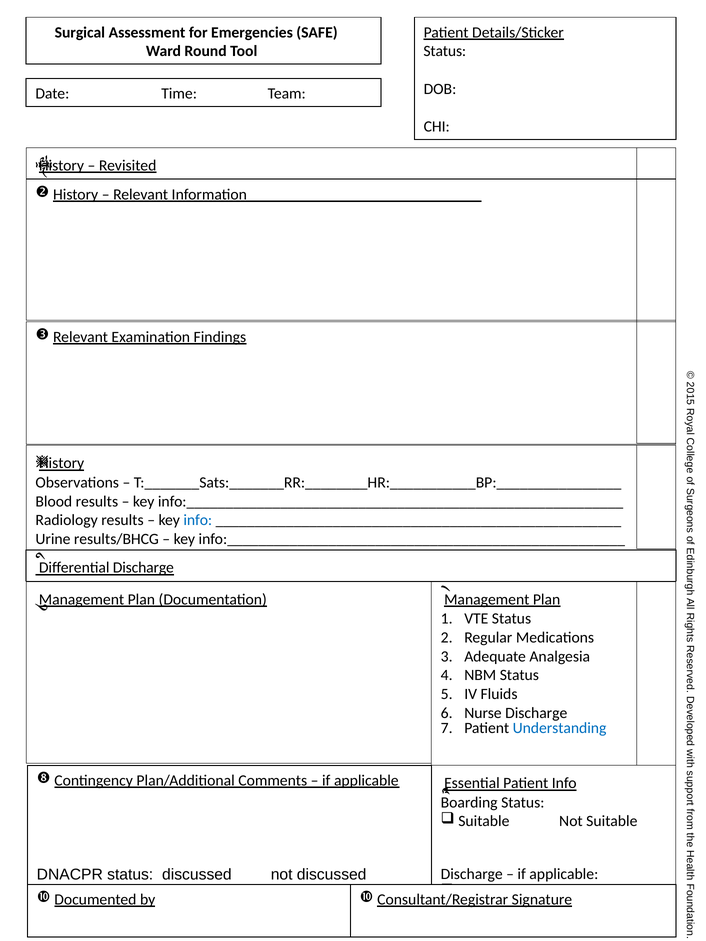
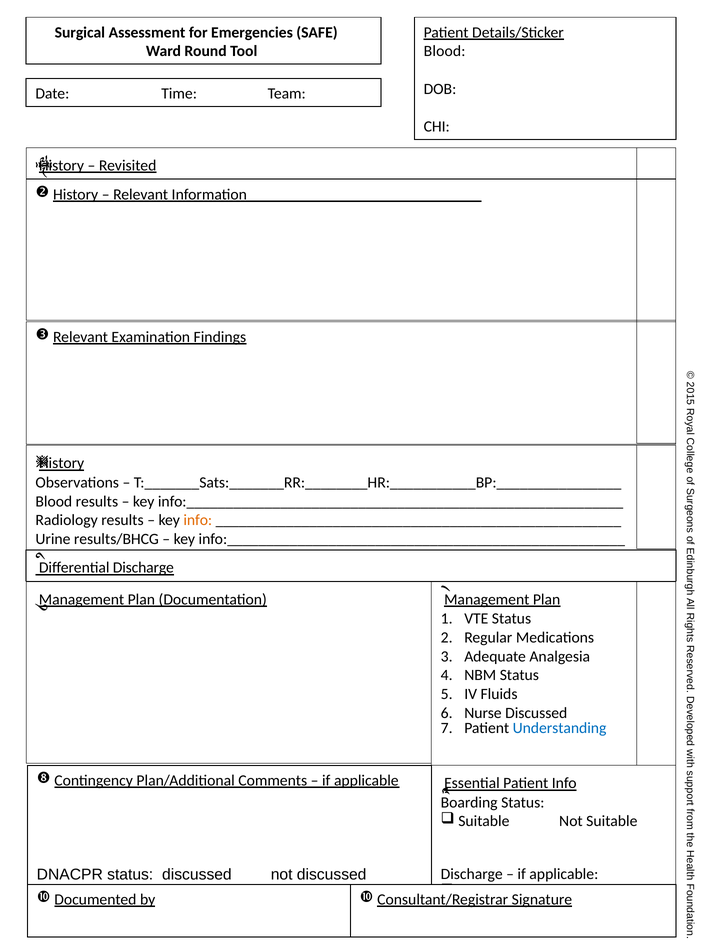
Status: Status -> Blood (445, 51)
info colour: blue -> orange (198, 520)
Nurse Discharge: Discharge -> Discussed (536, 713)
